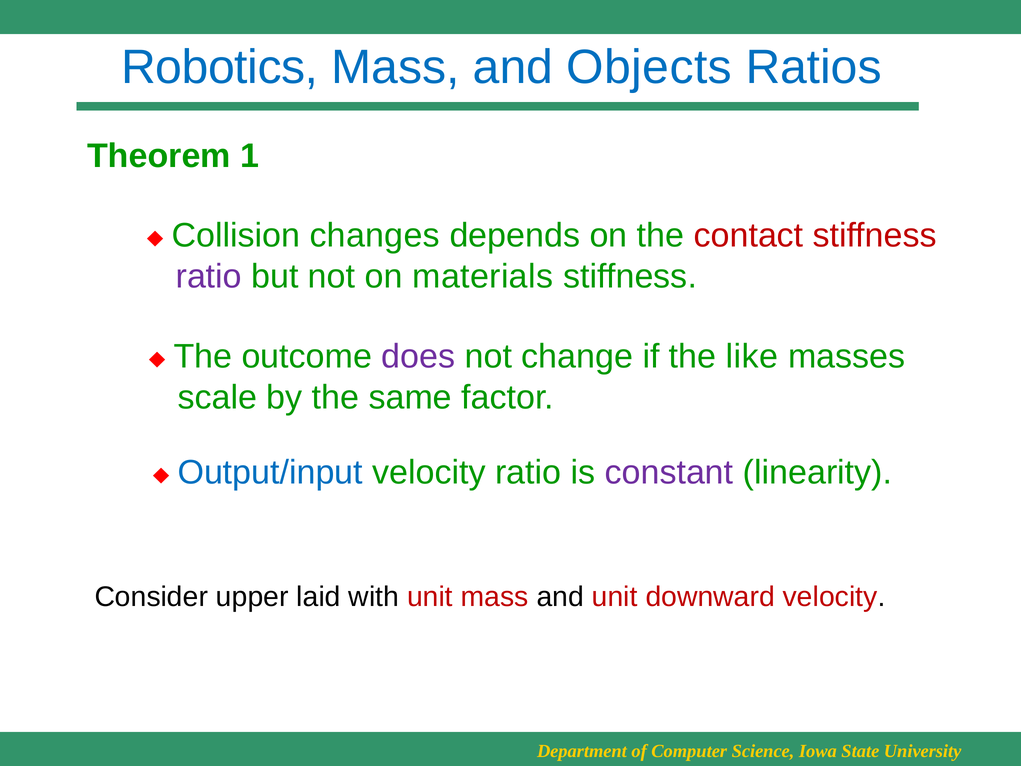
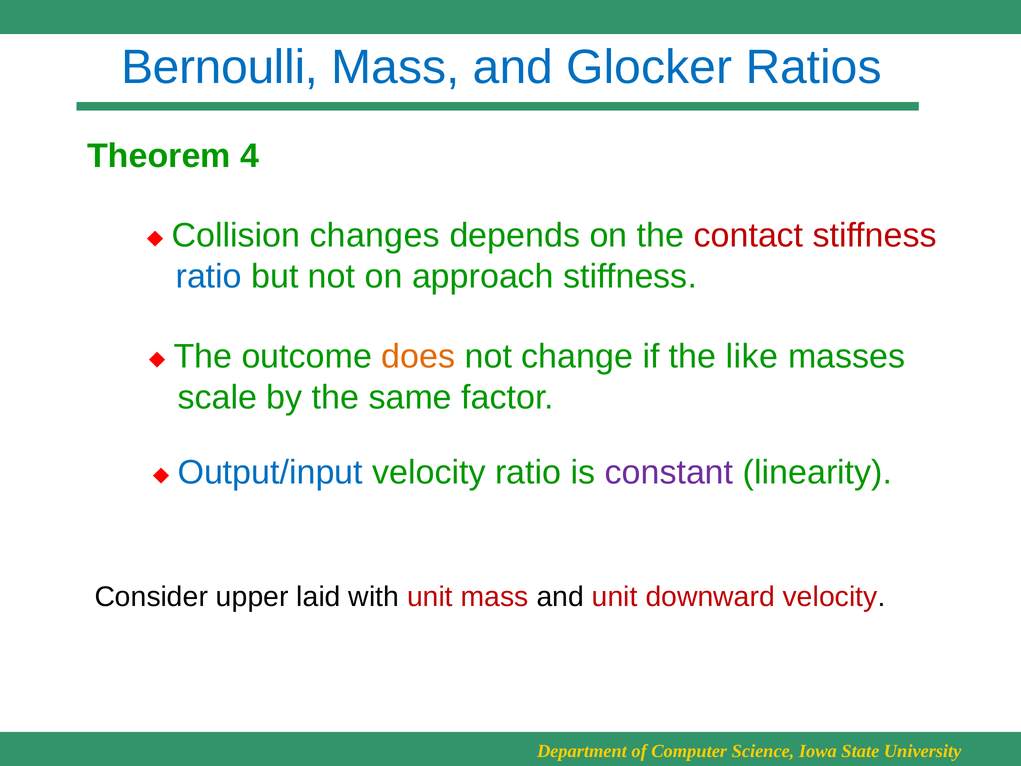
Robotics: Robotics -> Bernoulli (220, 67)
Objects: Objects -> Glocker (649, 67)
1: 1 -> 4 (250, 156)
ratio colour: purple -> blue (209, 276)
materials: materials -> approach (483, 276)
does colour: purple -> orange (418, 356)
